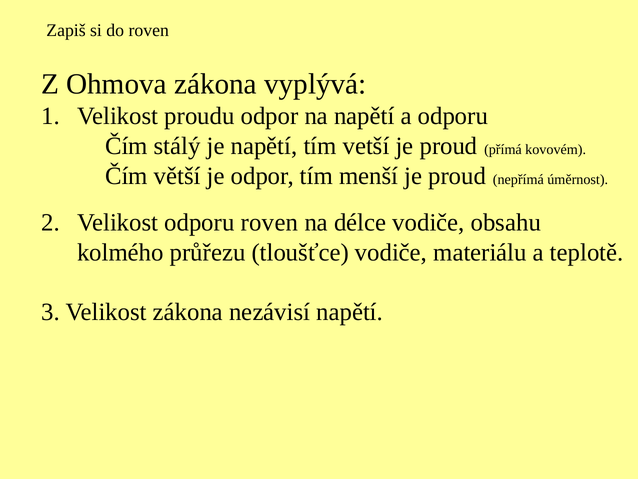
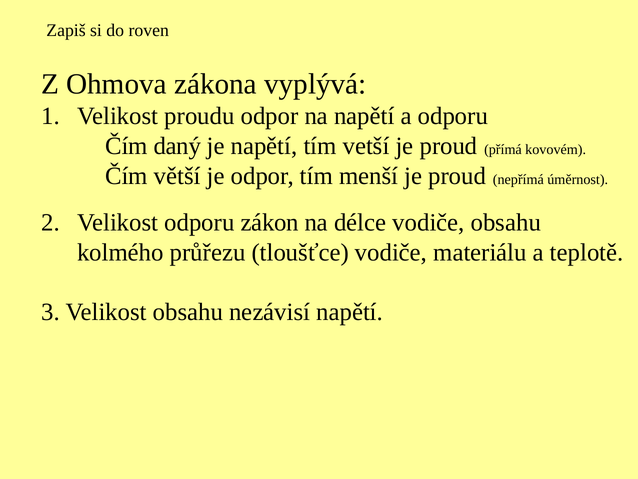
stálý: stálý -> daný (177, 146)
odporu roven: roven -> zákon (270, 223)
Velikost zákona: zákona -> obsahu (188, 312)
